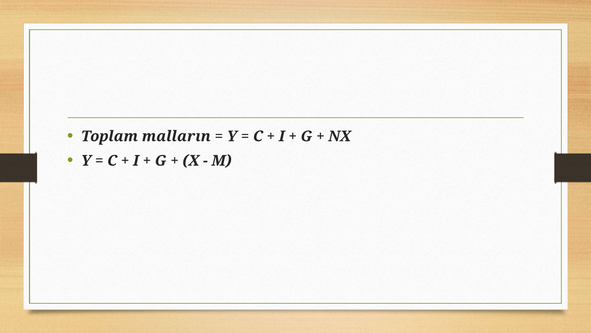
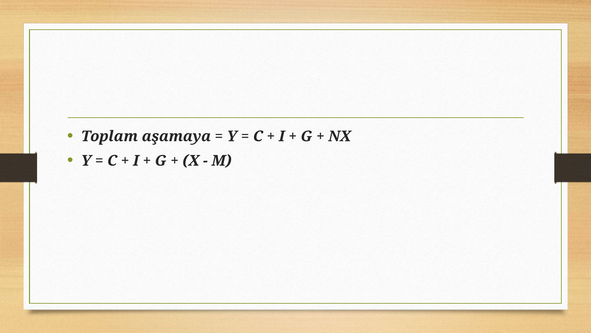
malların: malların -> aşamaya (176, 136)
